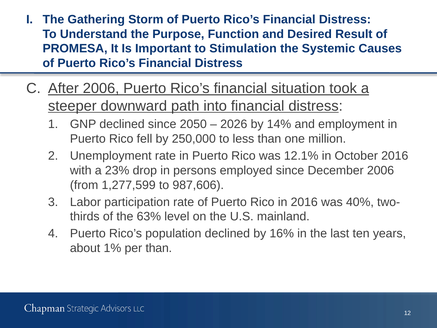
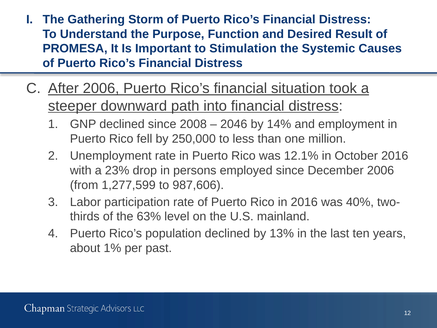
2050: 2050 -> 2008 (193, 124)
2026: 2026 -> 2046 (234, 124)
16%: 16% -> 13% (282, 233)
per than: than -> past (159, 248)
